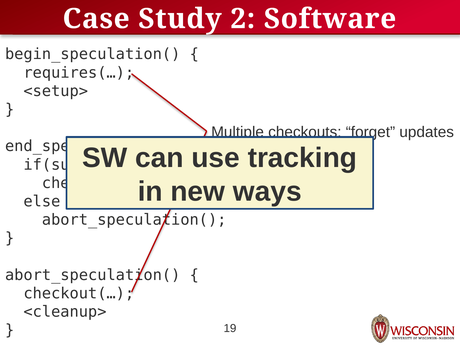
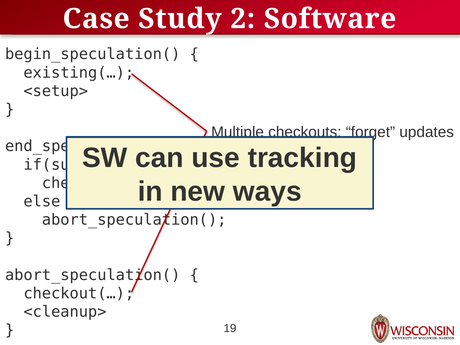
requires(…: requires(… -> existing(… (79, 73)
